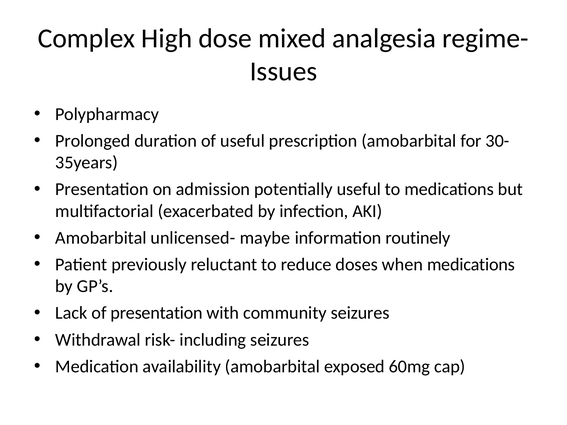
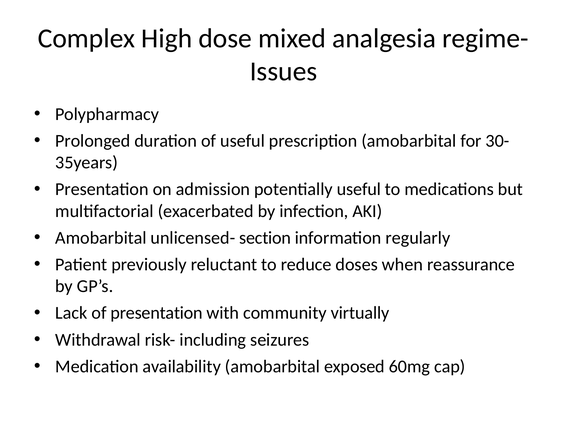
maybe: maybe -> section (265, 238)
routinely: routinely -> regularly (418, 238)
when medications: medications -> reassurance (471, 265)
community seizures: seizures -> virtually (360, 313)
